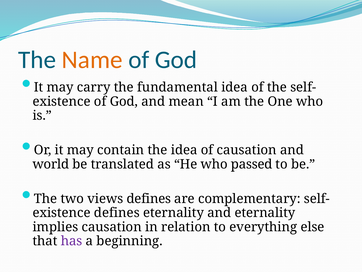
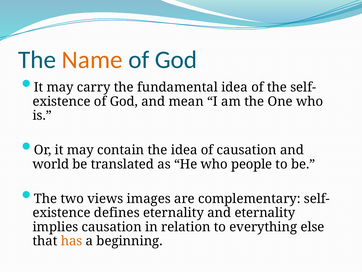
passed: passed -> people (252, 164)
views defines: defines -> images (149, 198)
has colour: purple -> orange (72, 241)
